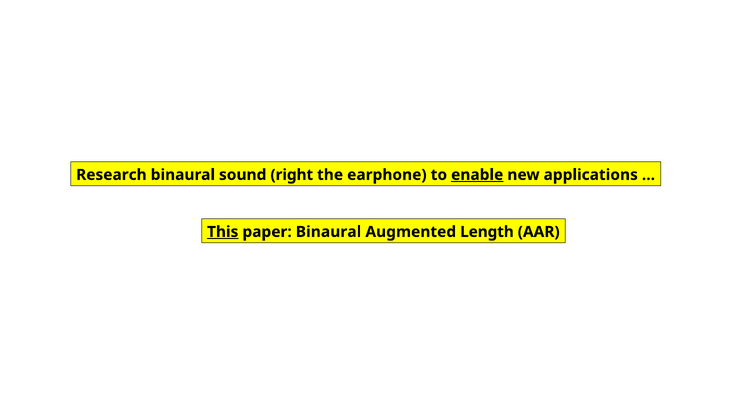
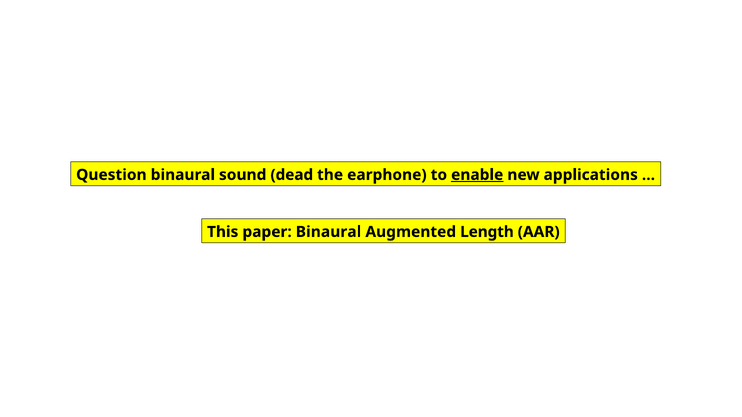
Research: Research -> Question (111, 175)
right: right -> dead (292, 175)
This underline: present -> none (223, 232)
